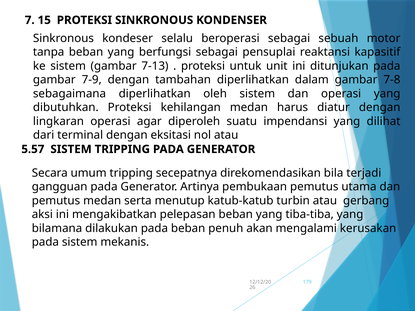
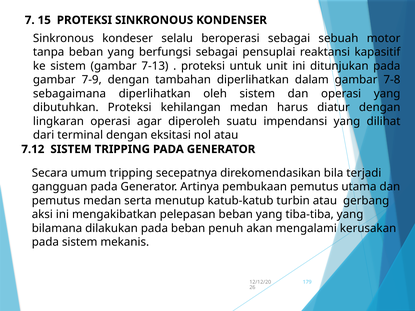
5.57: 5.57 -> 7.12 (33, 149)
